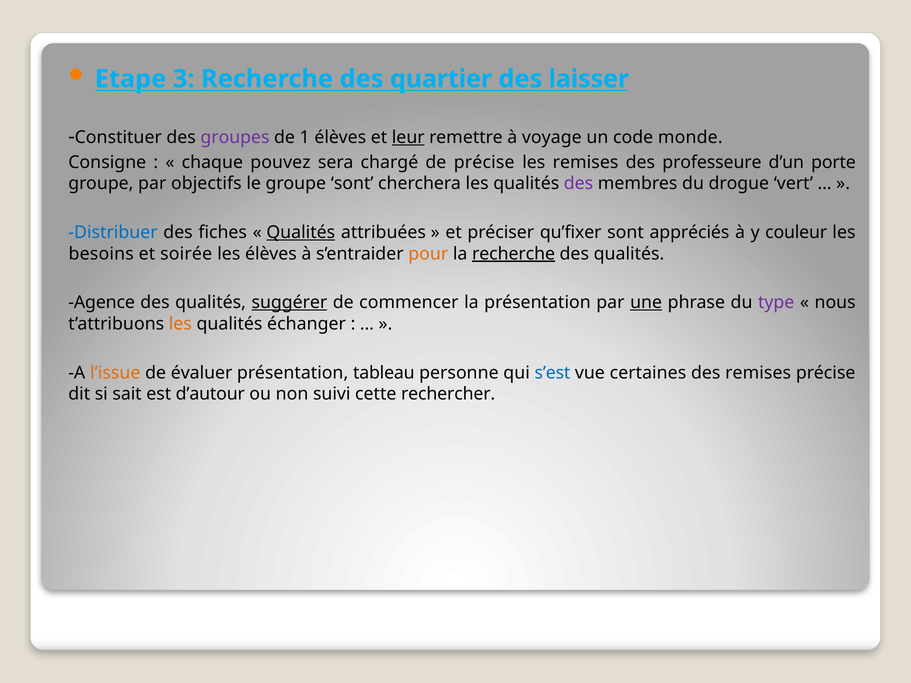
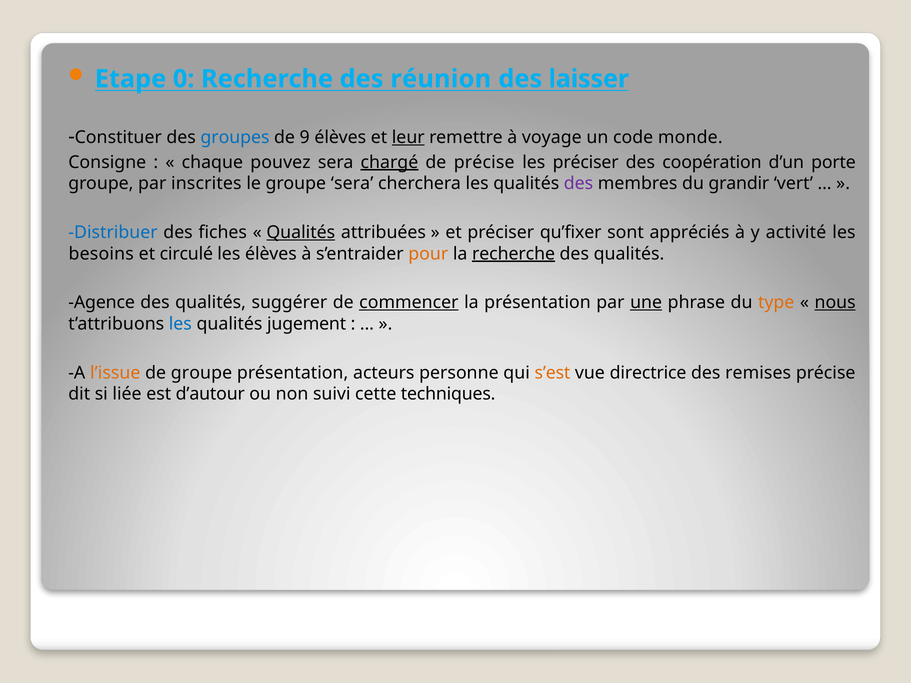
3: 3 -> 0 (184, 79)
quartier: quartier -> réunion (441, 79)
groupes colour: purple -> blue (235, 137)
1: 1 -> 9 (305, 137)
chargé underline: none -> present (389, 162)
les remises: remises -> préciser (586, 162)
professeure: professeure -> coopération (712, 162)
objectifs: objectifs -> inscrites (206, 184)
groupe sont: sont -> sera (352, 184)
drogue: drogue -> grandir (739, 184)
couleur: couleur -> activité (796, 232)
soirée: soirée -> circulé (186, 254)
suggérer underline: present -> none (289, 303)
commencer underline: none -> present (409, 303)
type colour: purple -> orange (776, 303)
nous underline: none -> present (835, 303)
les colour: orange -> blue (180, 324)
échanger: échanger -> jugement (307, 324)
de évaluer: évaluer -> groupe (202, 373)
tableau: tableau -> acteurs (384, 373)
s’est colour: blue -> orange (552, 373)
certaines: certaines -> directrice (648, 373)
sait: sait -> liée (127, 394)
rechercher: rechercher -> techniques (448, 394)
